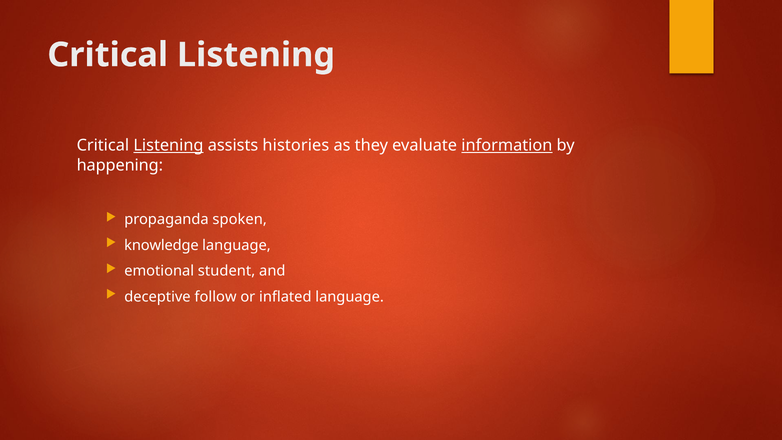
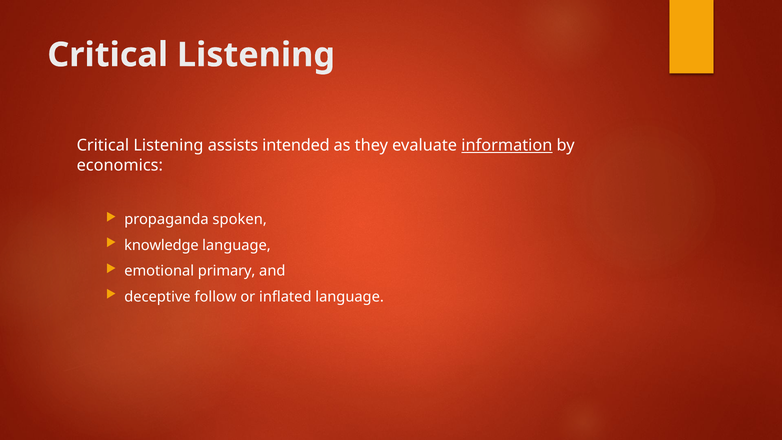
Listening underline: present -> none (168, 146)
histories: histories -> intended (296, 146)
happening: happening -> economics (120, 165)
student: student -> primary (227, 271)
